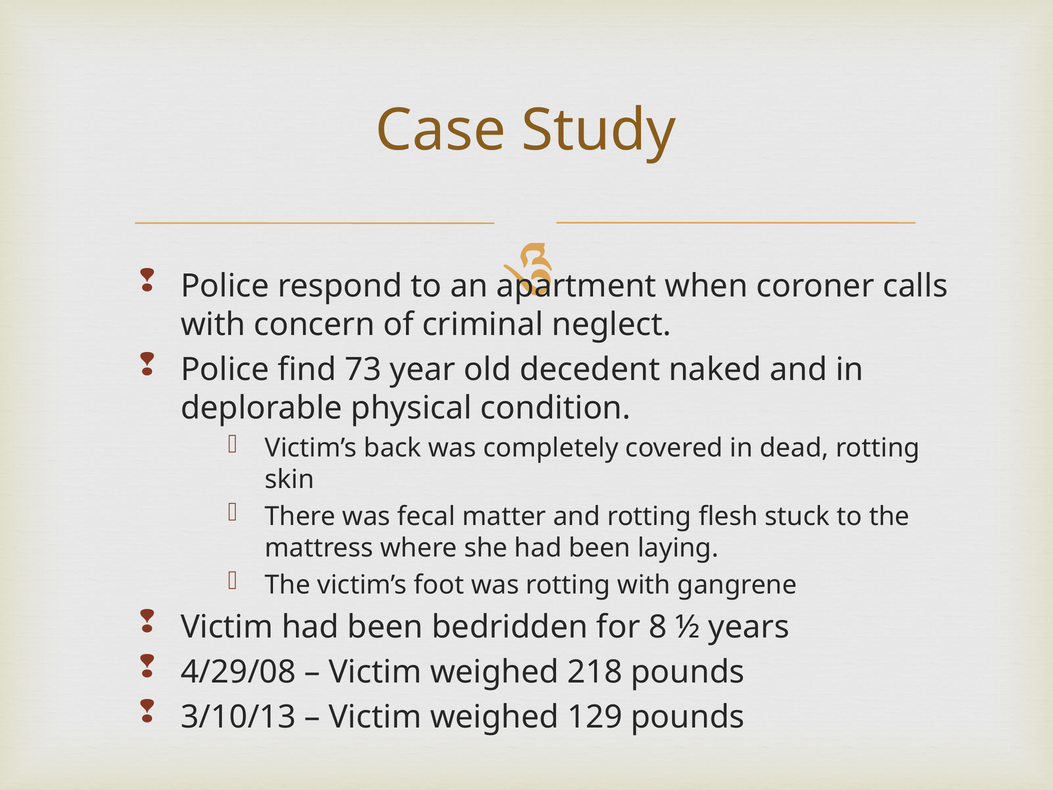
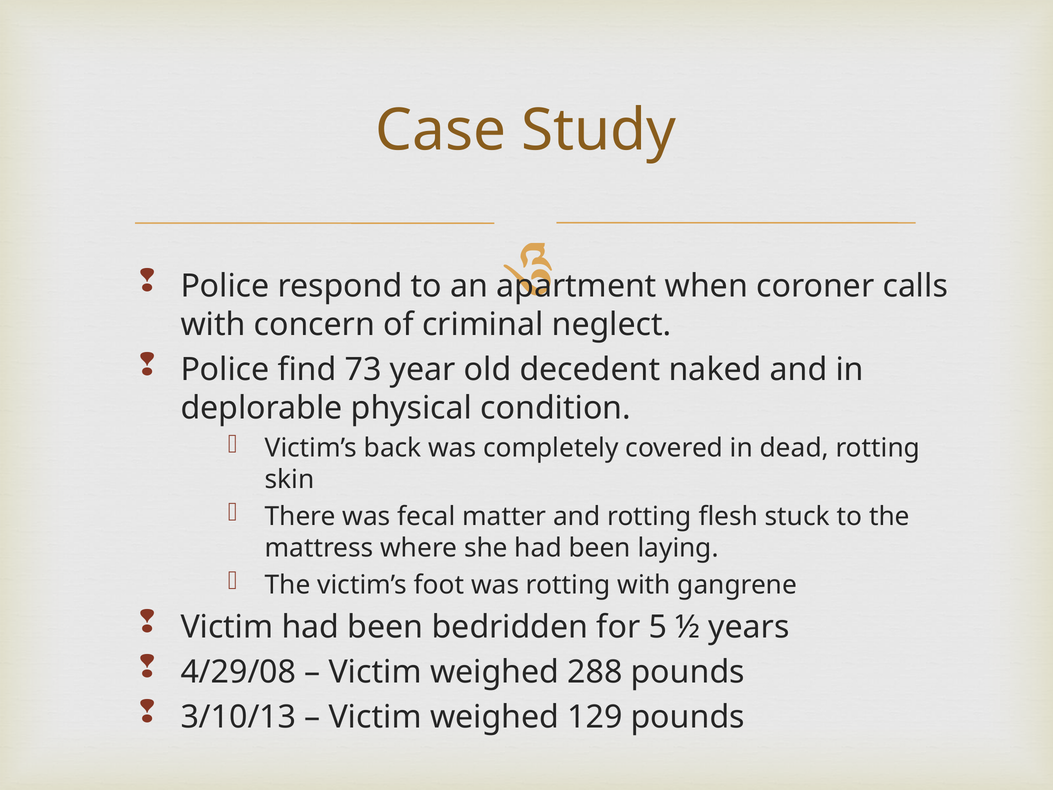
8: 8 -> 5 (658, 627)
218: 218 -> 288 (595, 672)
